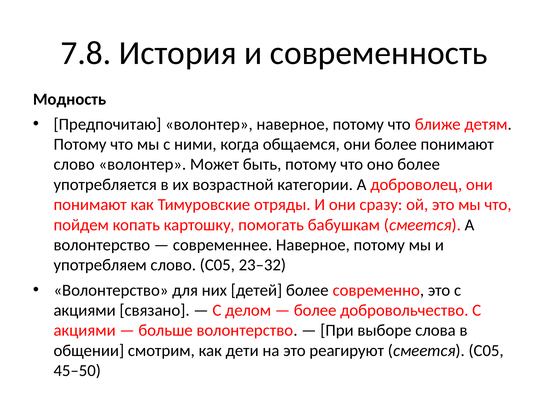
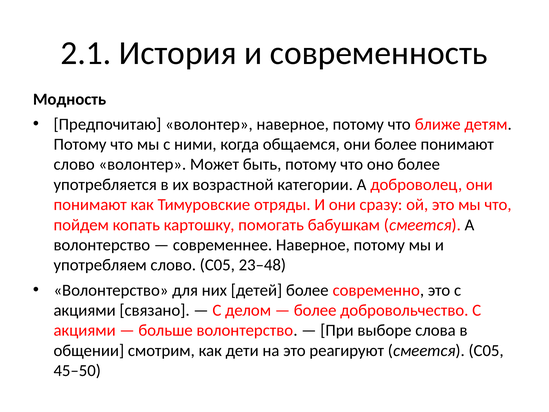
7.8: 7.8 -> 2.1 (86, 53)
23–32: 23–32 -> 23–48 (262, 265)
